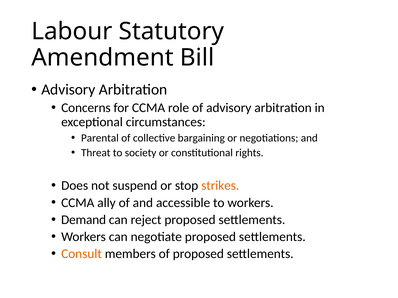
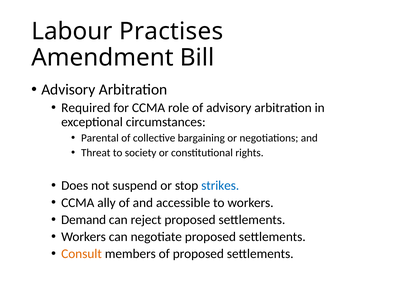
Statutory: Statutory -> Practises (171, 31)
Concerns: Concerns -> Required (86, 108)
strikes colour: orange -> blue (220, 186)
